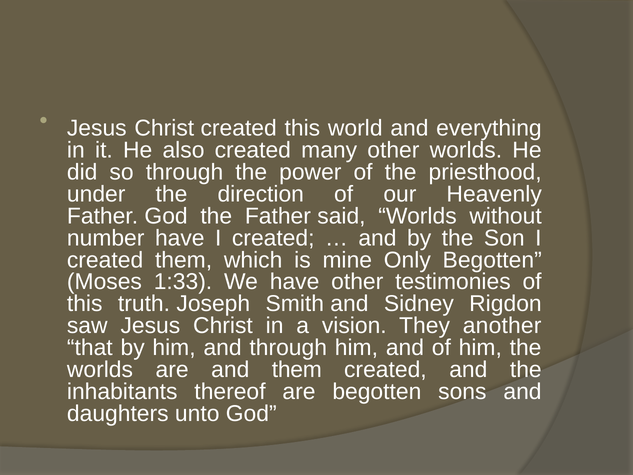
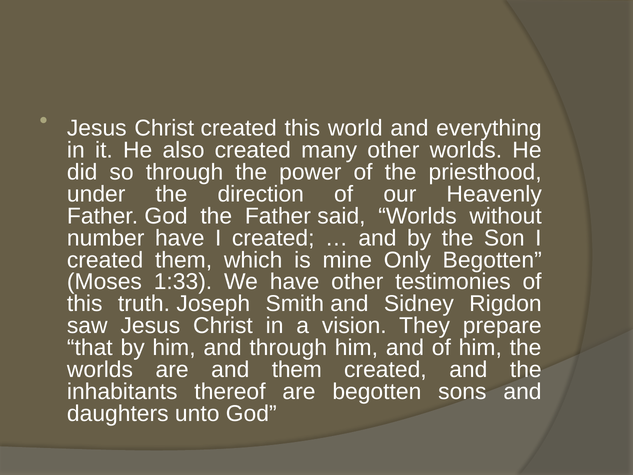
another: another -> prepare (502, 326)
